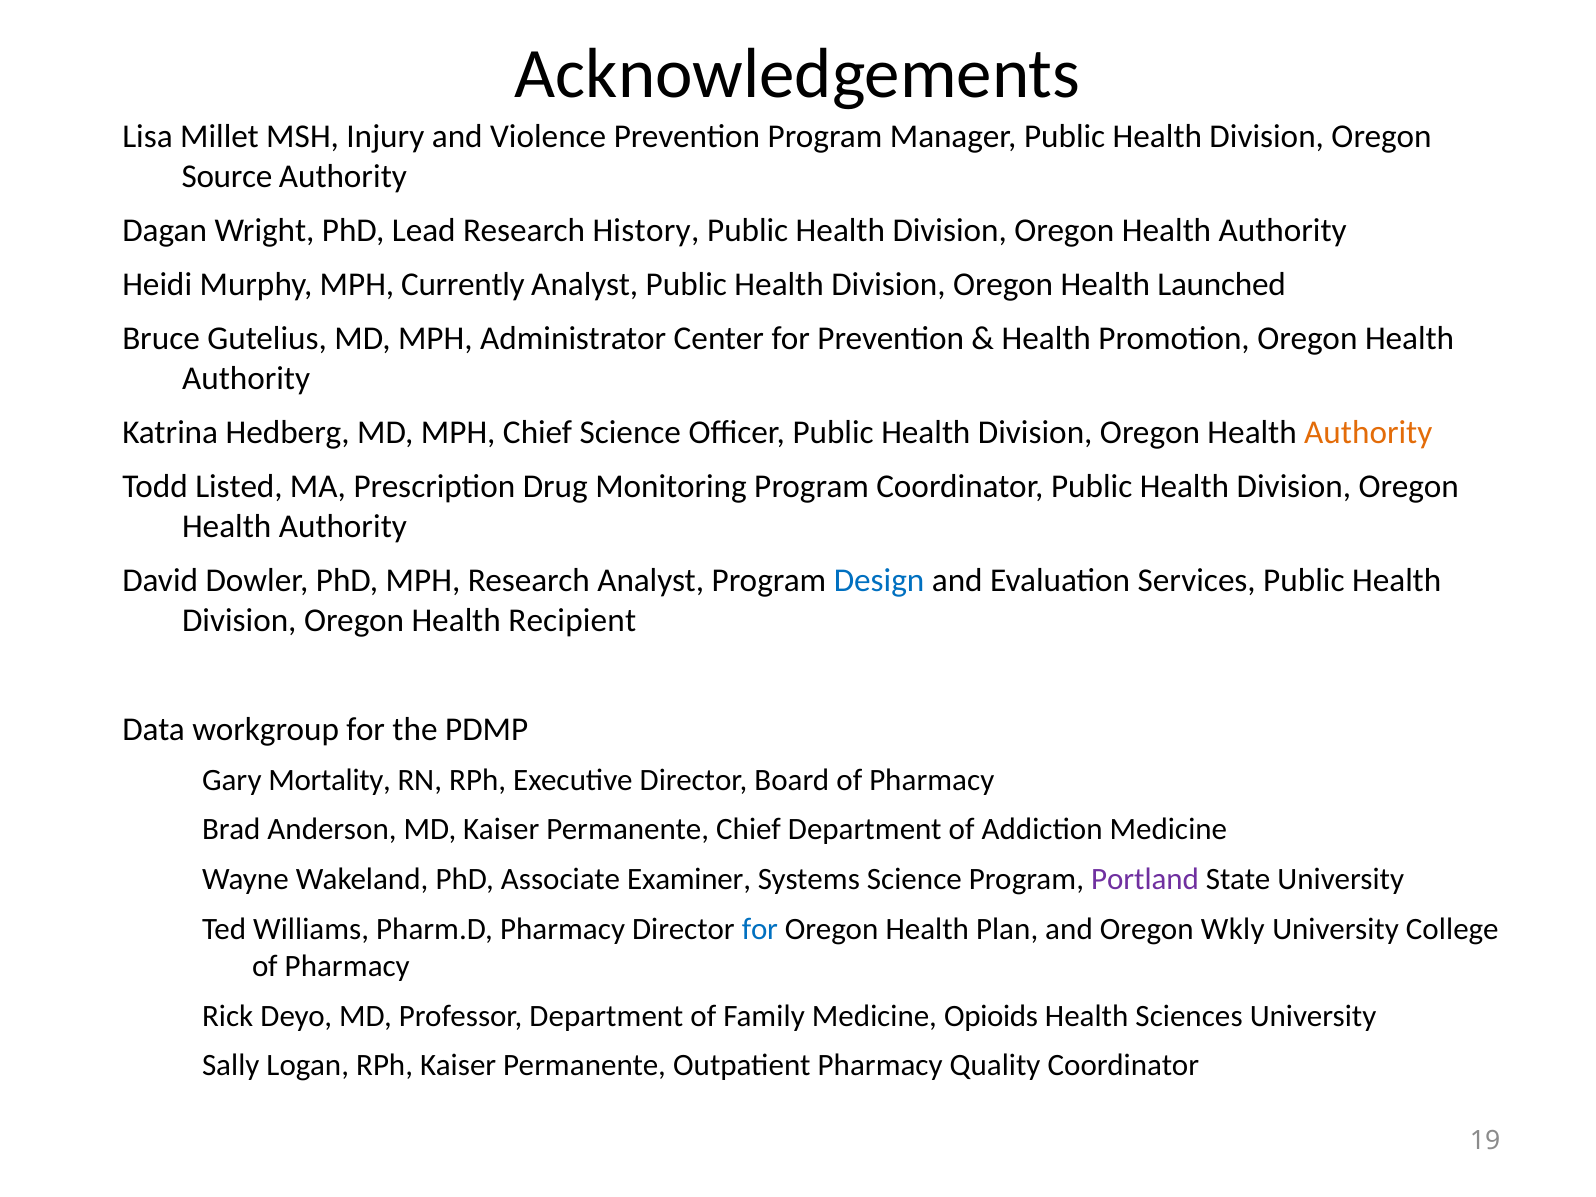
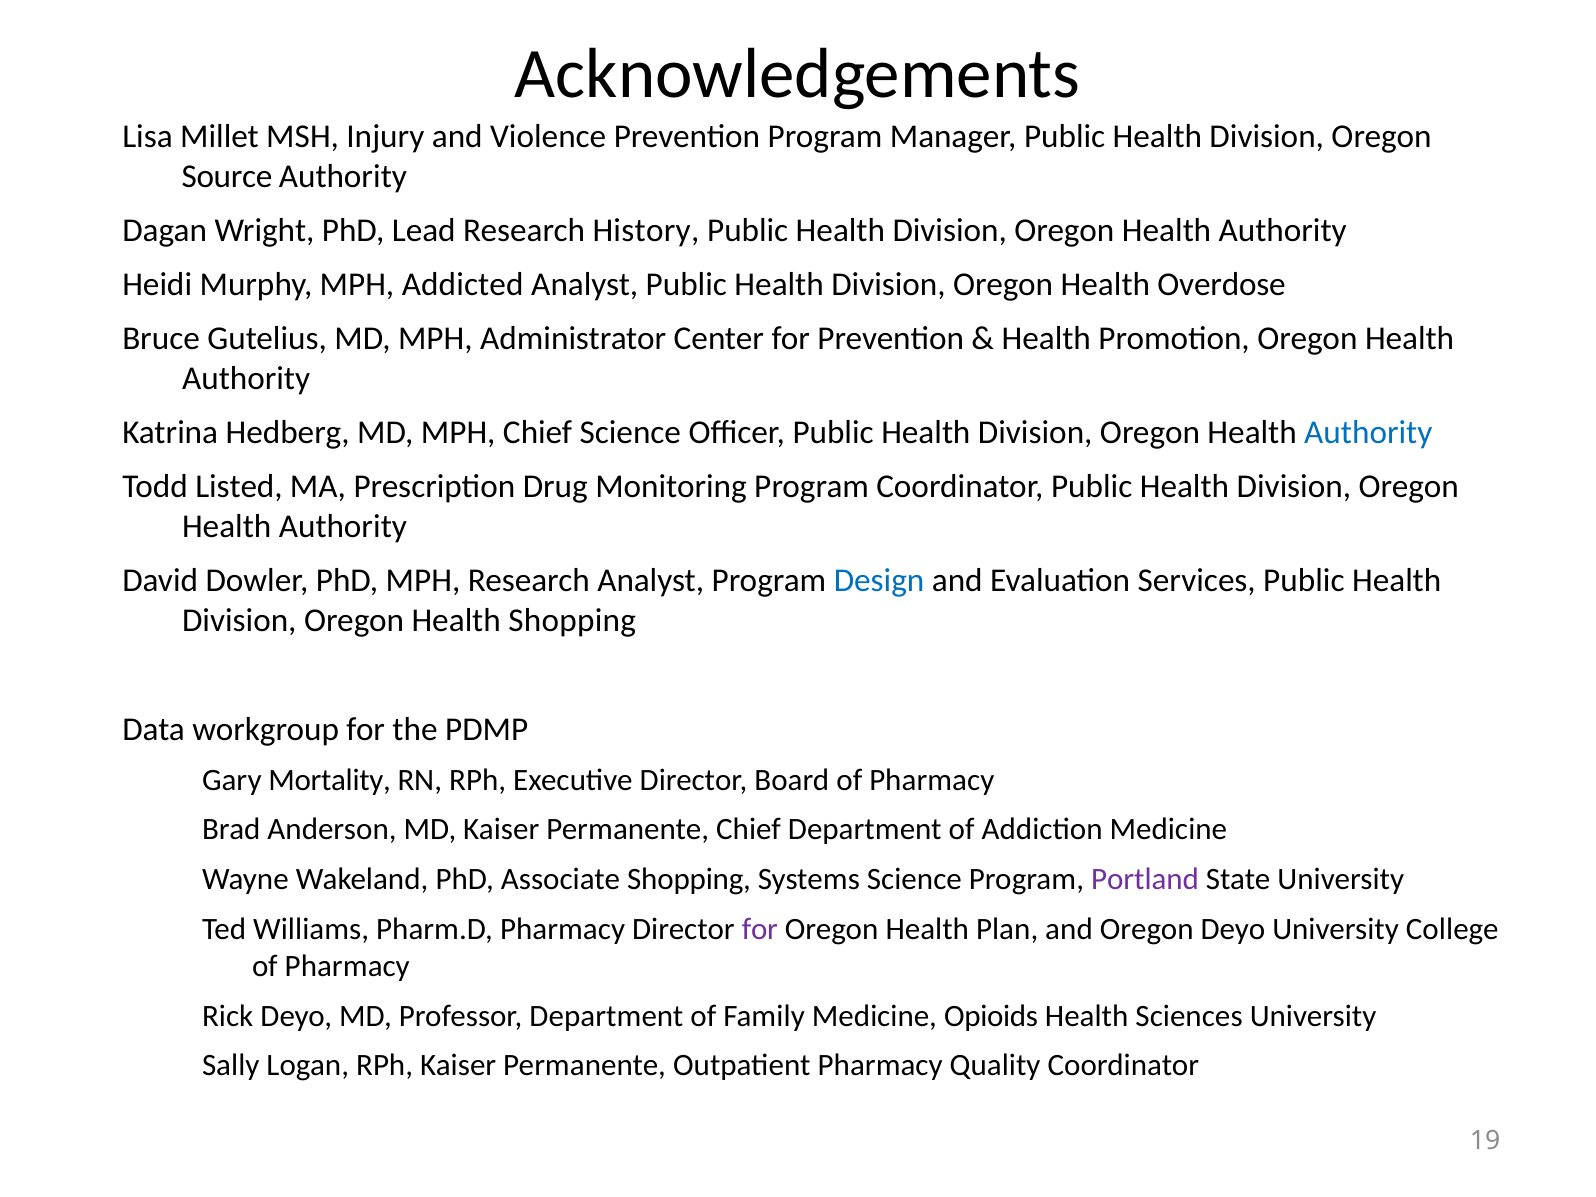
Currently: Currently -> Addicted (463, 285)
Launched: Launched -> Overdose (1222, 285)
Authority colour: orange -> blue (1368, 433)
Health Recipient: Recipient -> Shopping (572, 621)
Associate Examiner: Examiner -> Shopping (689, 879)
for colour: blue -> purple (760, 929)
Oregon Wkly: Wkly -> Deyo (1233, 929)
